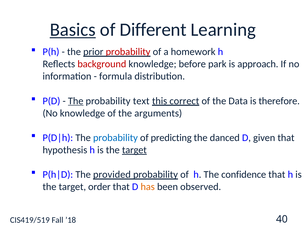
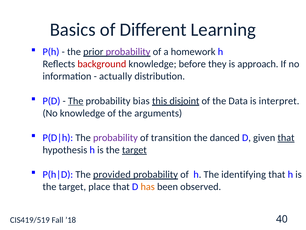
Basics underline: present -> none (73, 30)
probability colour: red -> purple (128, 52)
park: park -> they (217, 64)
formula: formula -> actually (116, 76)
text: text -> bias (141, 101)
correct: correct -> disjoint (184, 101)
therefore: therefore -> interpret (279, 101)
probability colour: blue -> purple (115, 137)
predicting: predicting -> transition (171, 137)
that underline: none -> present (286, 137)
confidence: confidence -> identifying (244, 174)
order: order -> place (99, 186)
